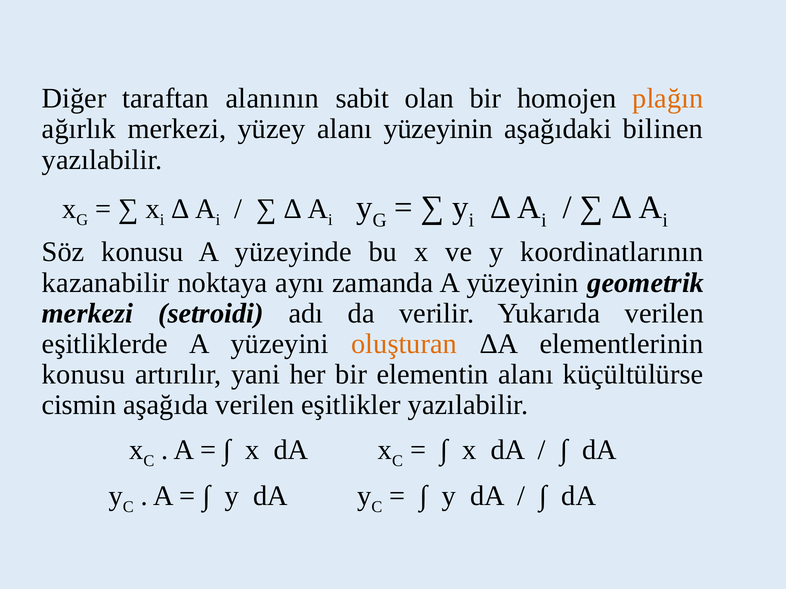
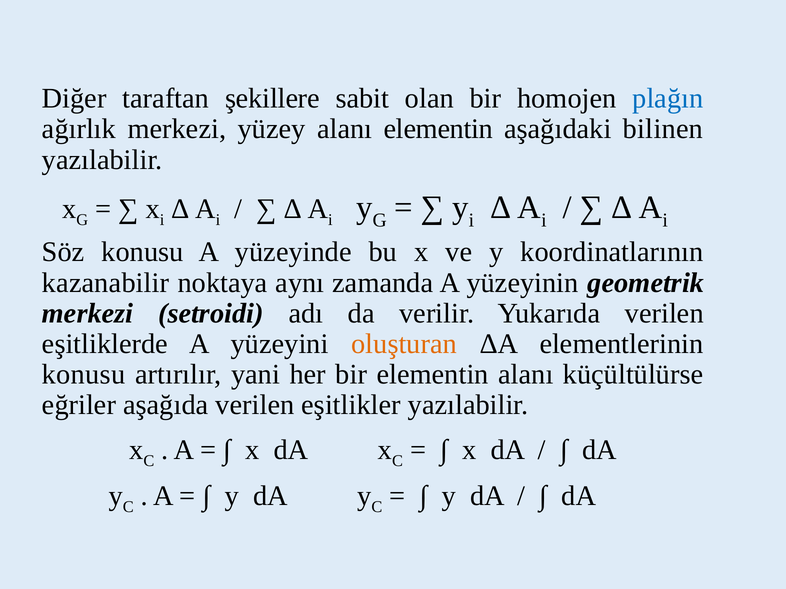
alanının: alanının -> şekillere (272, 99)
plağın colour: orange -> blue (668, 99)
alanı yüzeyinin: yüzeyinin -> elementin (438, 129)
cismin: cismin -> eğriler (79, 405)
